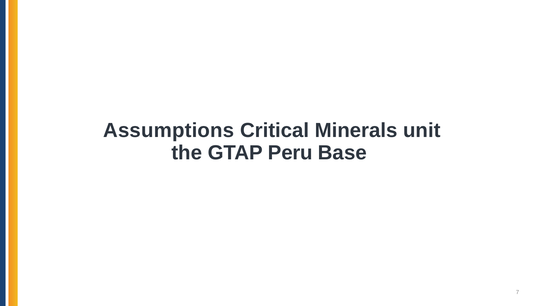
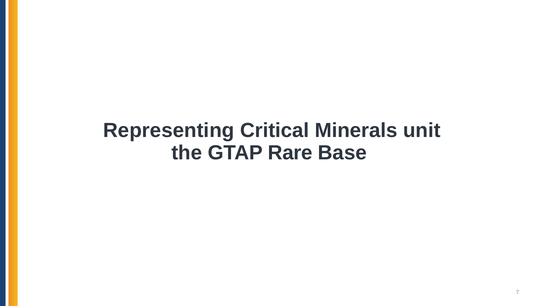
Assumptions: Assumptions -> Representing (169, 131)
Peru: Peru -> Rare (290, 153)
